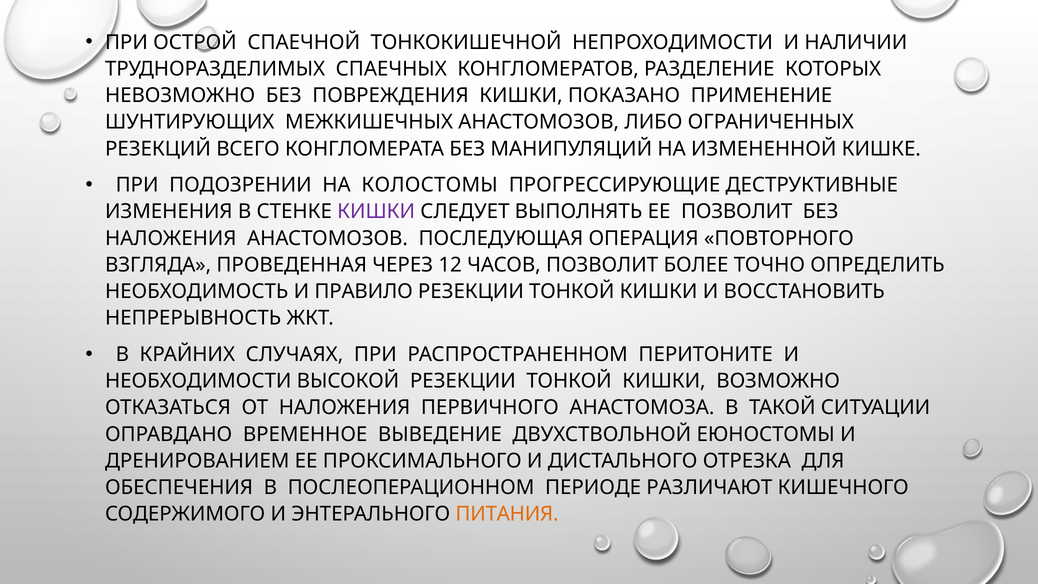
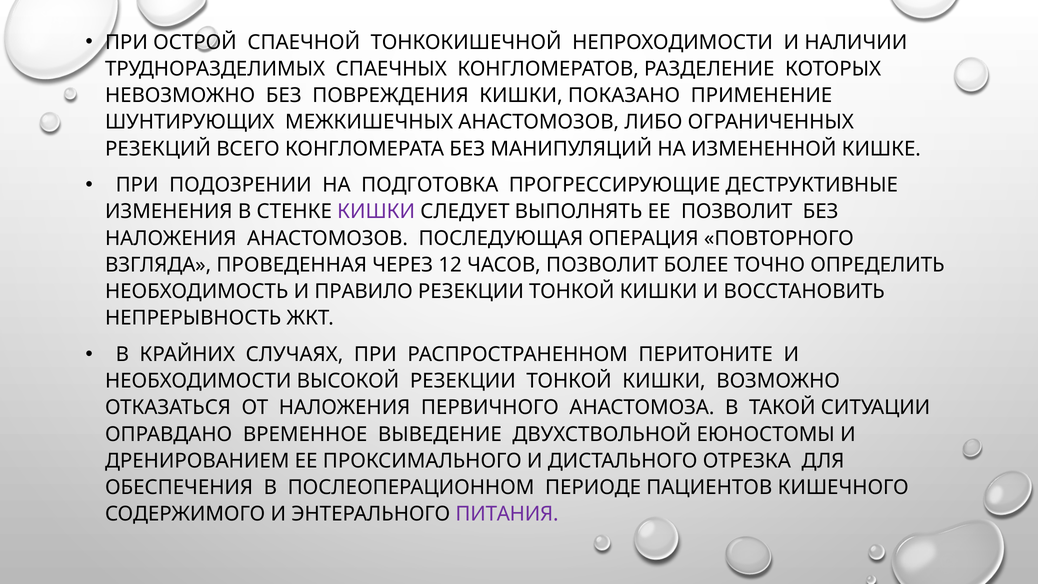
КОЛОСТОМЫ: КОЛОСТОМЫ -> ПОДГОТОВКА (430, 185)
РАЗЛИЧАЮТ: РАЗЛИЧАЮТ -> ПАЦИЕНТОВ (709, 487)
ПИТАНИЯ colour: orange -> purple (507, 514)
